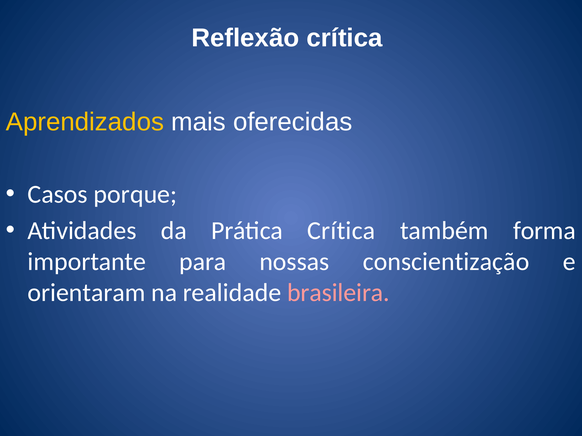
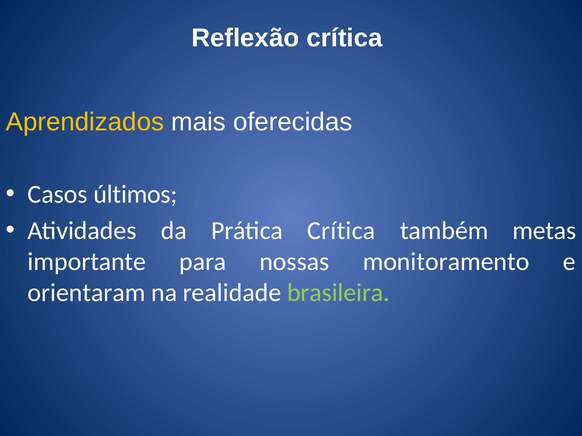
porque: porque -> últimos (136, 195)
forma: forma -> metas (544, 231)
conscientização: conscientização -> monitoramento (446, 262)
brasileira colour: pink -> light green (338, 293)
